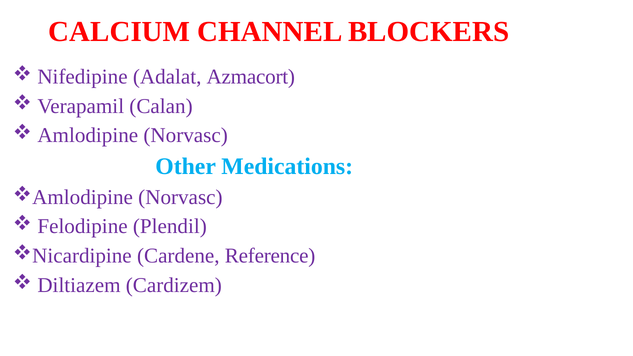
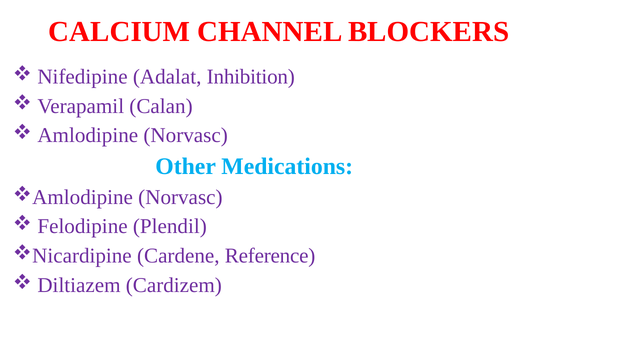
Azmacort: Azmacort -> Inhibition (251, 77)
